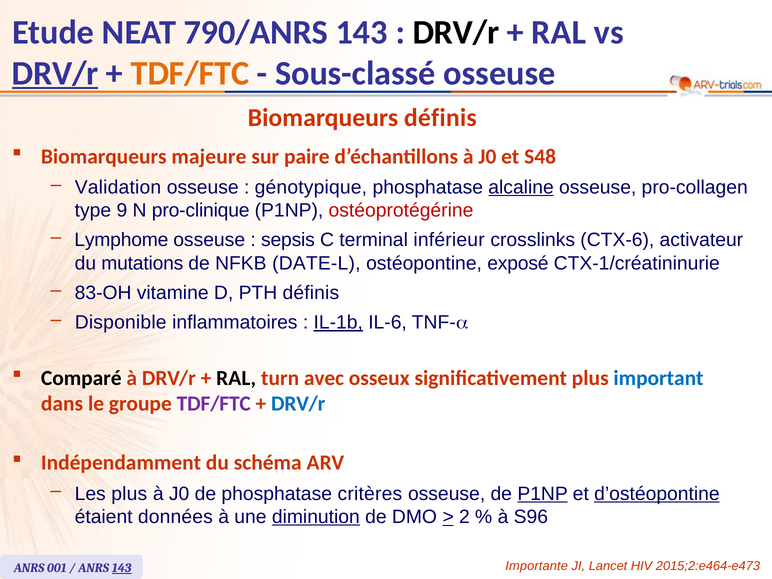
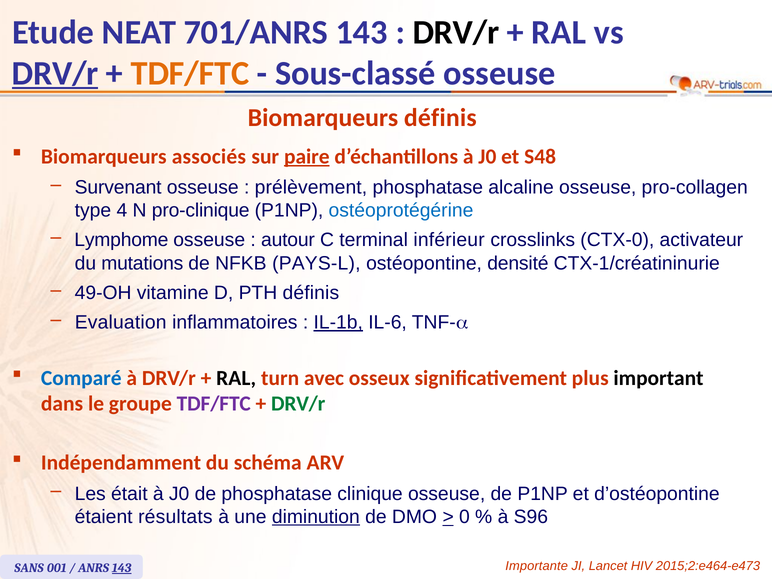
790/ANRS: 790/ANRS -> 701/ANRS (256, 32)
majeure: majeure -> associés (209, 157)
paire underline: none -> present (307, 157)
Validation: Validation -> Survenant (118, 187)
génotypique: génotypique -> prélèvement (311, 187)
alcaline underline: present -> none (521, 187)
9: 9 -> 4 (122, 210)
ostéoprotégérine colour: red -> blue (401, 210)
sepsis: sepsis -> autour (288, 240)
CTX-6: CTX-6 -> CTX-0 (617, 240)
DATE-L: DATE-L -> PAYS-L (316, 263)
exposé: exposé -> densité (518, 263)
83-OH: 83-OH -> 49-OH (103, 293)
Disponible: Disponible -> Evaluation (121, 322)
Comparé colour: black -> blue (81, 378)
important colour: blue -> black (659, 378)
DRV/r colour: blue -> green (298, 404)
Les plus: plus -> était (129, 494)
critères: critères -> clinique (370, 494)
P1NP underline: present -> none (543, 494)
d’ostéopontine underline: present -> none (657, 494)
données: données -> résultats (175, 517)
2: 2 -> 0 (464, 517)
ANRS: ANRS -> SANS (29, 568)
